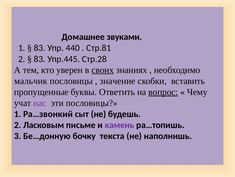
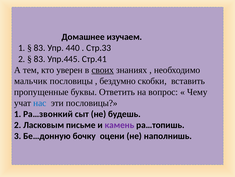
звуками: звуками -> изучаем (124, 37)
Стр.81: Стр.81 -> Стр.33 (99, 48)
Стр.28: Стр.28 -> Стр.41 (94, 59)
значение: значение -> бездумно (118, 81)
вопрос underline: present -> none (163, 92)
нас colour: purple -> blue (40, 103)
текста: текста -> оцени (112, 136)
